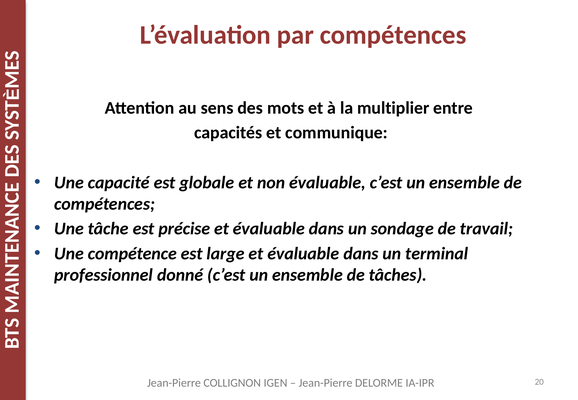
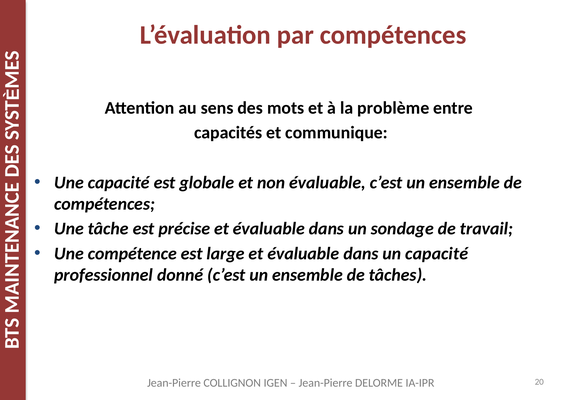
multiplier: multiplier -> problème (393, 108)
un terminal: terminal -> capacité (437, 254)
